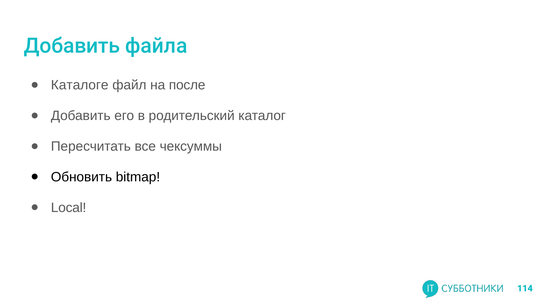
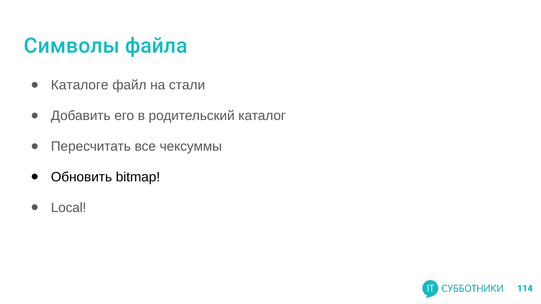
Добавить: Добавить -> Символы (72, 46)
после: после -> стали (187, 85)
